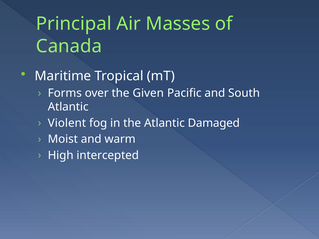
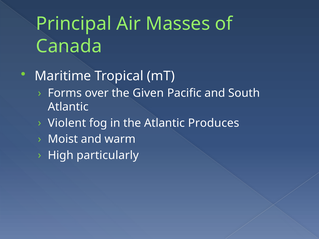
Damaged: Damaged -> Produces (214, 123)
intercepted: intercepted -> particularly (108, 155)
